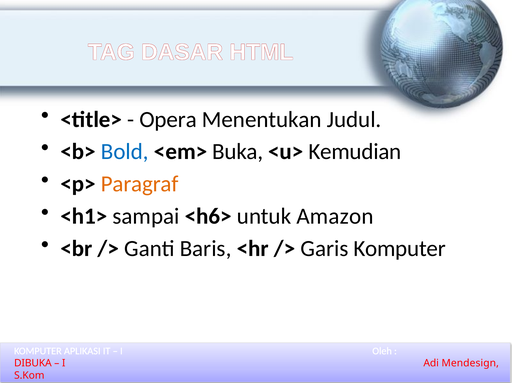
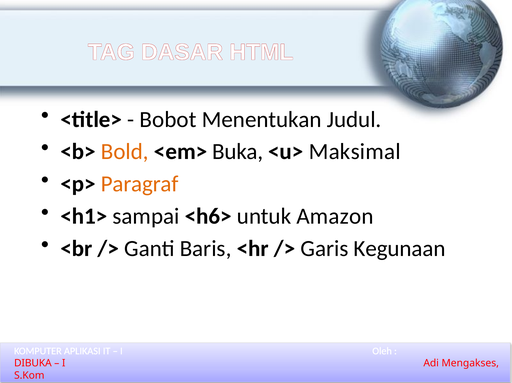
Opera: Opera -> Bobot (168, 119)
Bold colour: blue -> orange (125, 152)
Kemudian: Kemudian -> Maksimal (355, 152)
Garis Komputer: Komputer -> Kegunaan (400, 248)
Mendesign: Mendesign -> Mengakses (470, 363)
